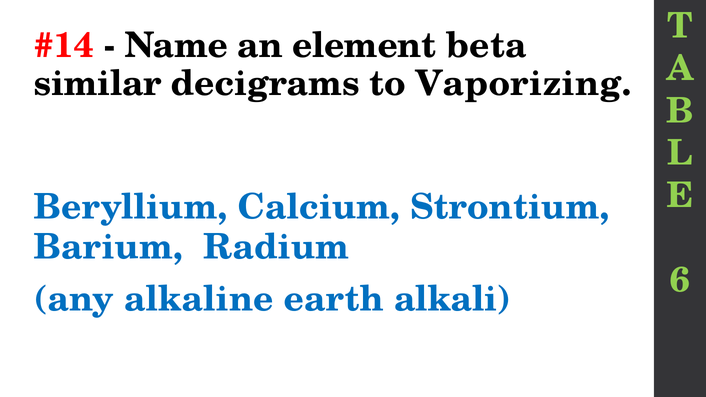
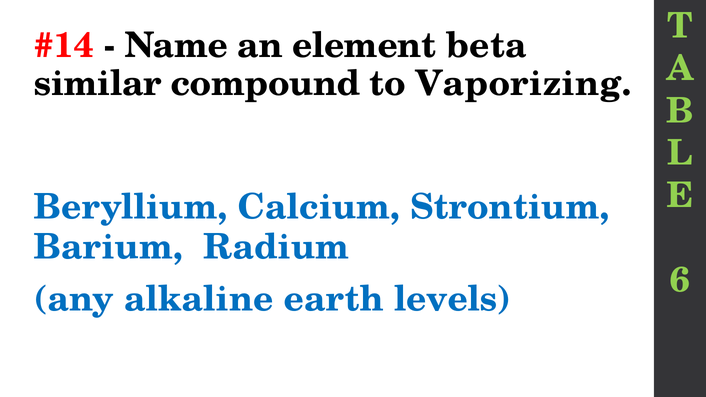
decigrams: decigrams -> compound (266, 84)
alkali: alkali -> levels (453, 299)
